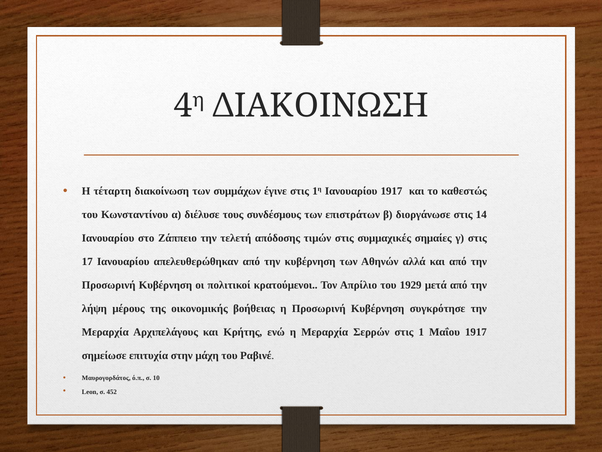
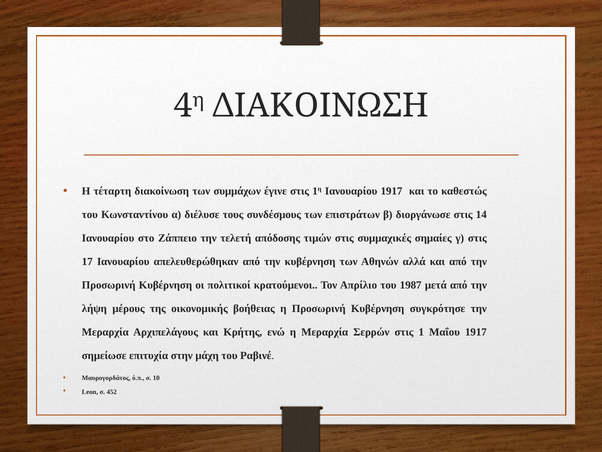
1929: 1929 -> 1987 (411, 285)
